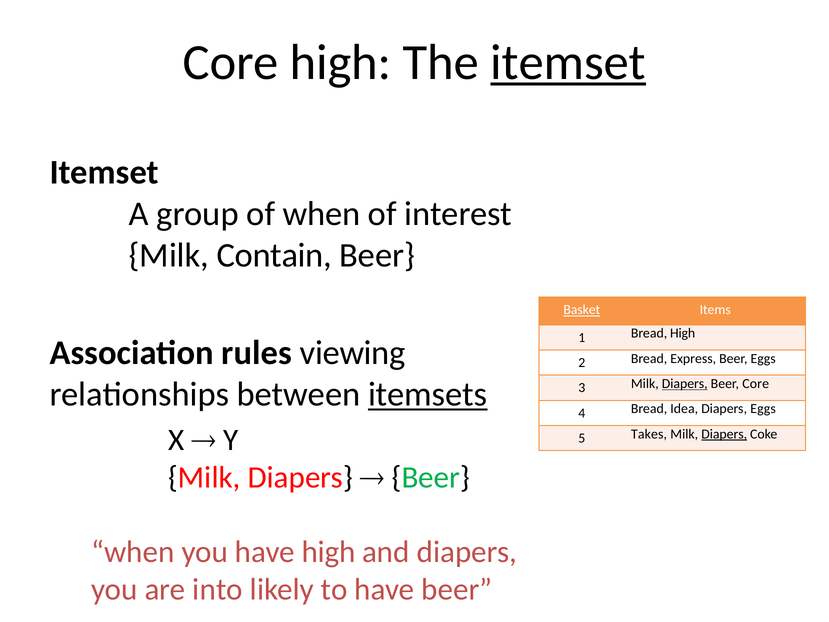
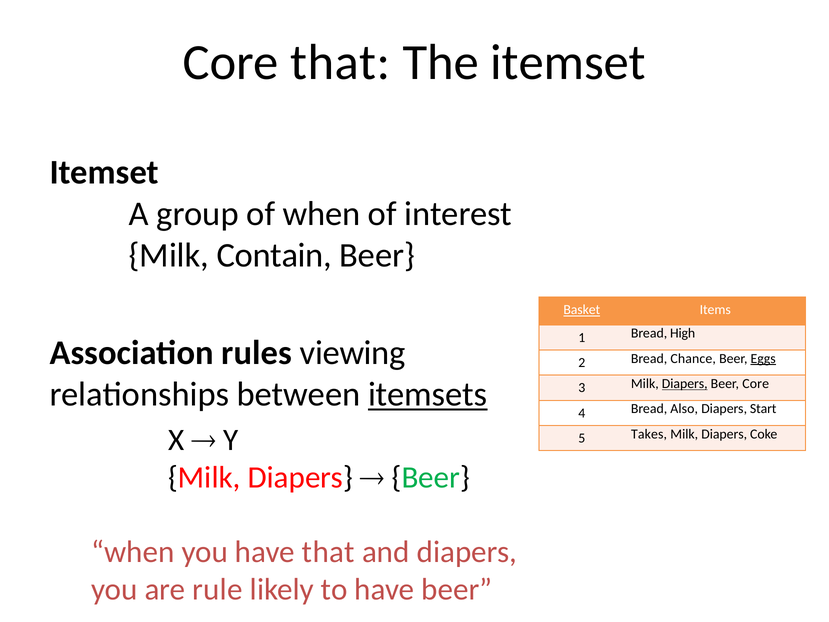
Core high: high -> that (340, 62)
itemset underline: present -> none (568, 62)
Express: Express -> Chance (693, 358)
Eggs underline: none -> present (763, 358)
Idea: Idea -> Also (684, 409)
Diapers Eggs: Eggs -> Start (763, 409)
Diapers underline: present -> none (724, 434)
have high: high -> that (328, 552)
into: into -> rule (218, 589)
